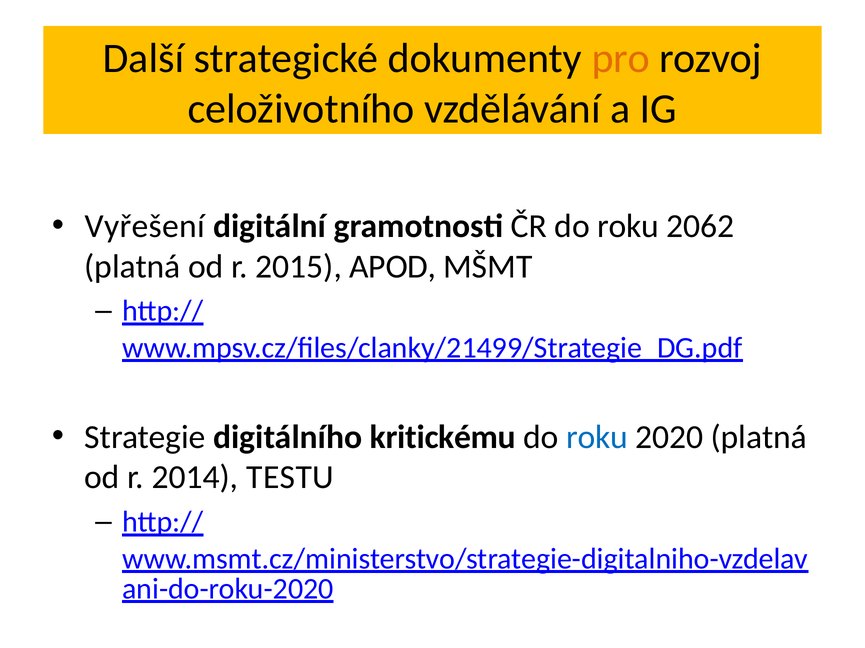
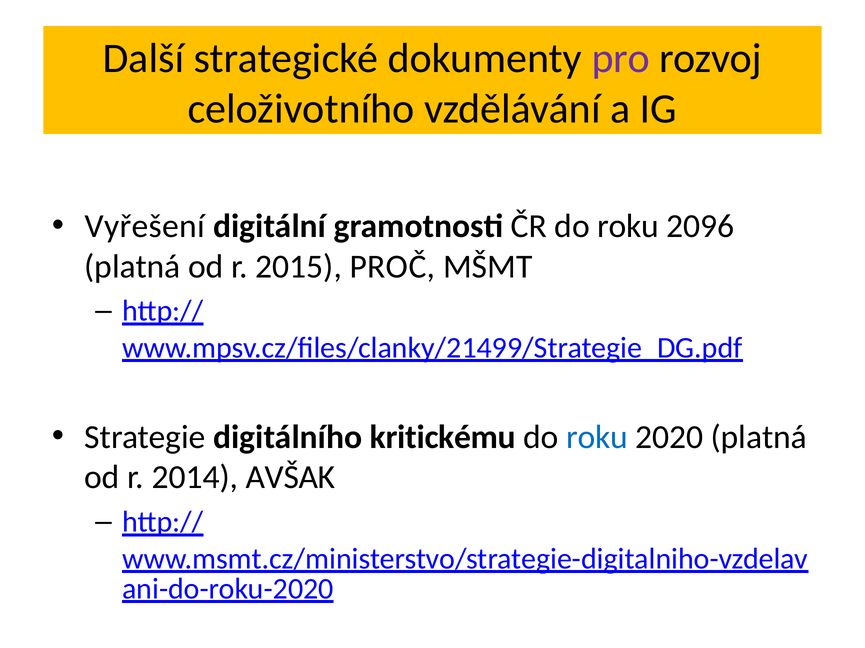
pro colour: orange -> purple (621, 58)
2062: 2062 -> 2096 (700, 226)
APOD: APOD -> PROČ (392, 267)
TESTU: TESTU -> AVŠAK (291, 478)
